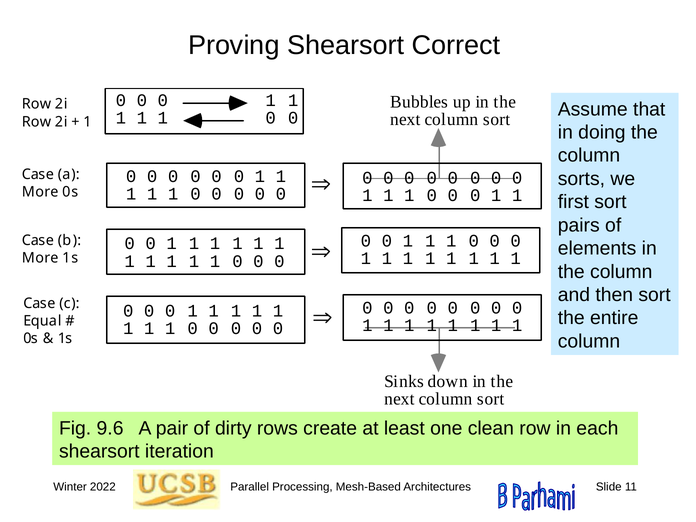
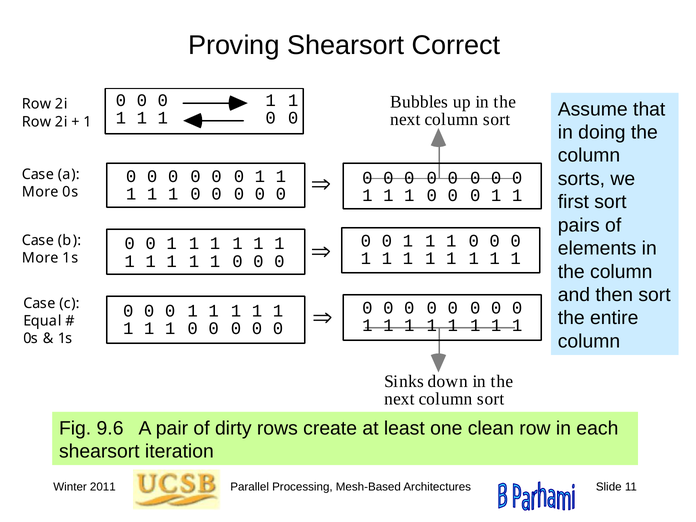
2022: 2022 -> 2011 (103, 487)
